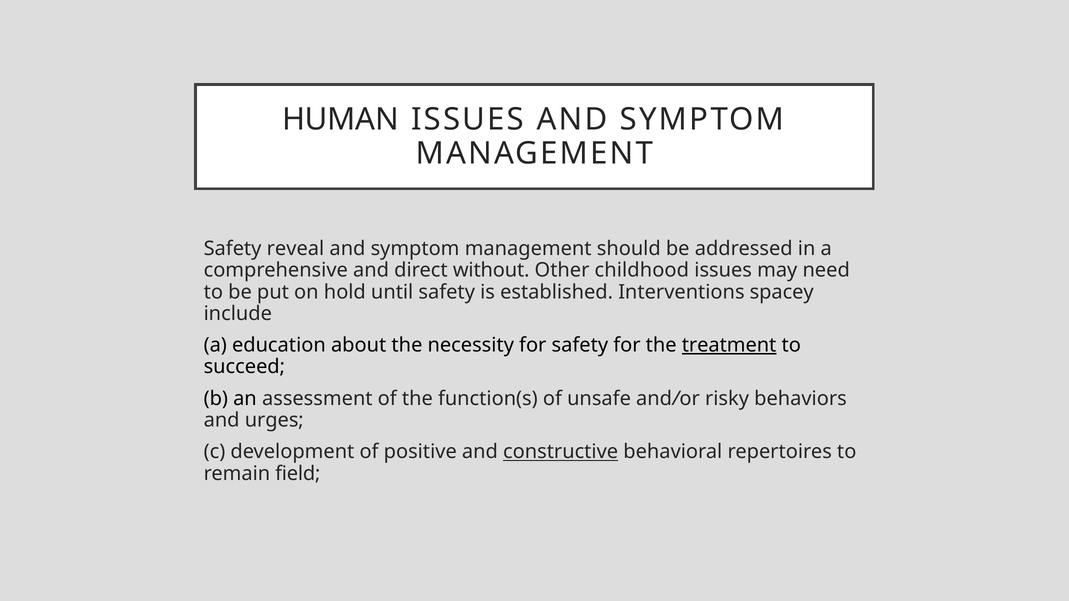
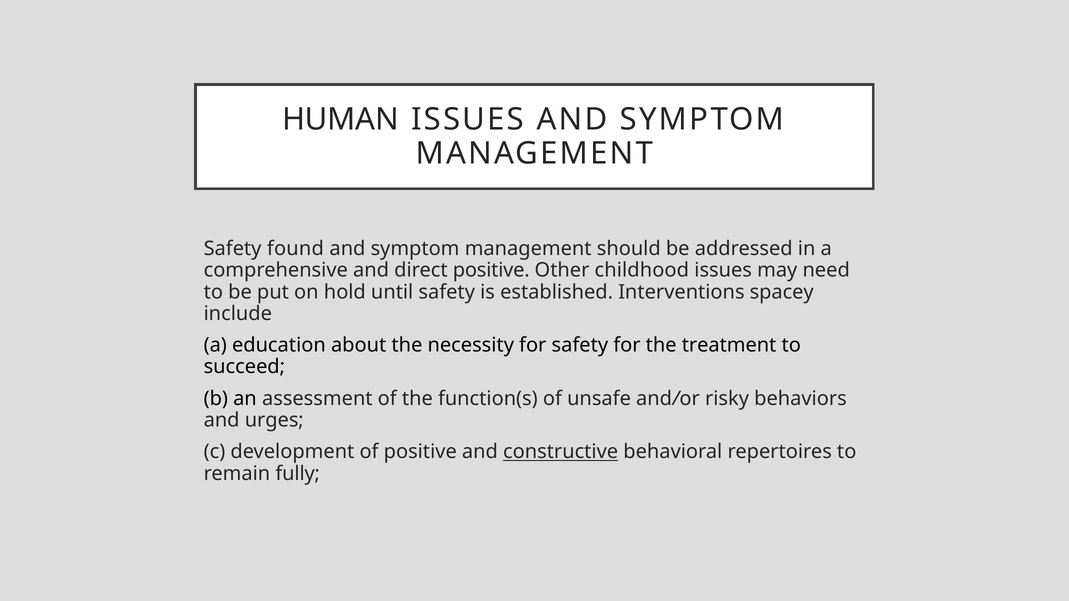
reveal: reveal -> found (295, 249)
direct without: without -> positive (491, 270)
treatment underline: present -> none (729, 345)
field: field -> fully (298, 474)
